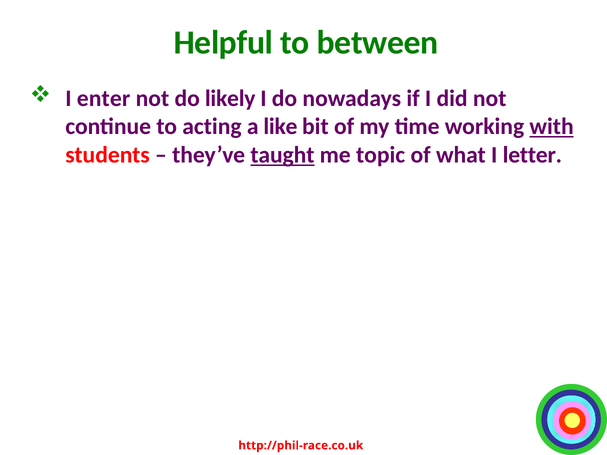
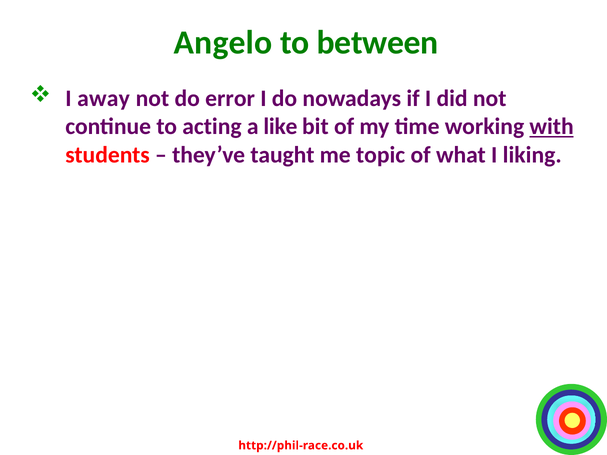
Helpful: Helpful -> Angelo (223, 43)
enter: enter -> away (104, 98)
likely: likely -> error (230, 98)
taught underline: present -> none (282, 155)
letter: letter -> liking (532, 155)
